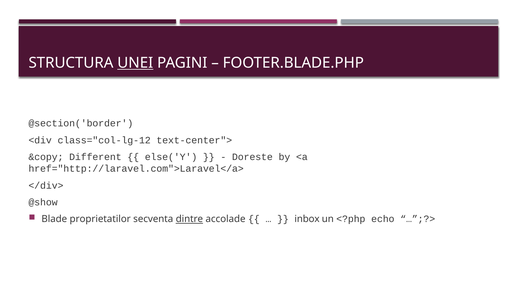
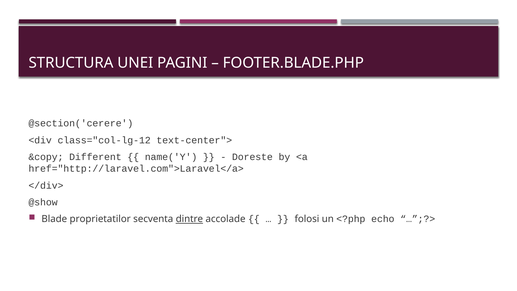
UNEI underline: present -> none (135, 63)
@section('border: @section('border -> @section('cerere (81, 123)
else('Y: else('Y -> name('Y (171, 157)
inbox: inbox -> folosi (307, 219)
